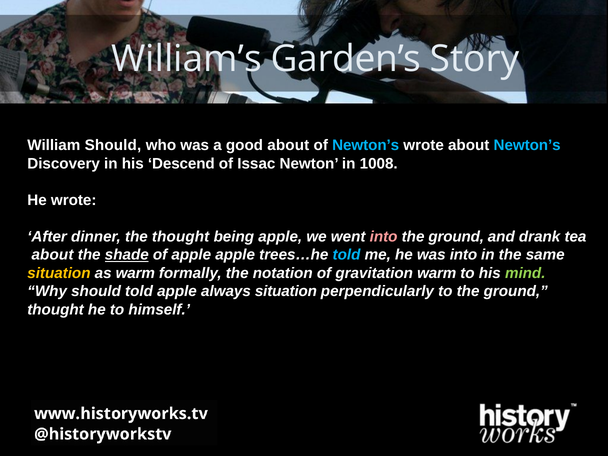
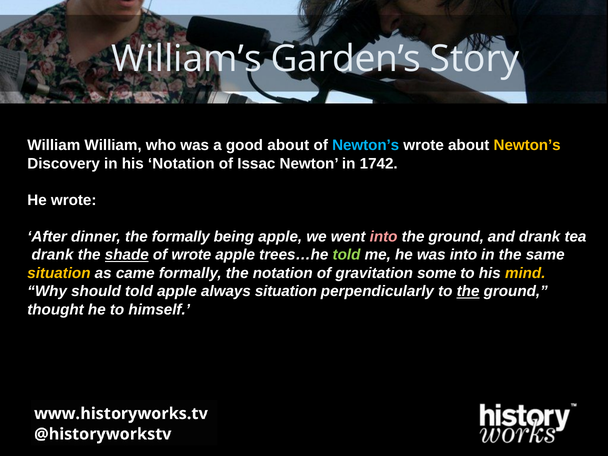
William Should: Should -> William (113, 145)
Newton’s colour: light blue -> yellow (527, 145)
his Descend: Descend -> Notation (181, 164)
1008: 1008 -> 1742 (379, 164)
the thought: thought -> formally (181, 237)
about: about -> drank (52, 255)
of apple: apple -> wrote (191, 255)
told colour: light blue -> light green (347, 255)
as warm: warm -> came (135, 273)
gravitation warm: warm -> some (437, 273)
mind colour: light green -> yellow (525, 273)
the underline: none -> present (468, 291)
